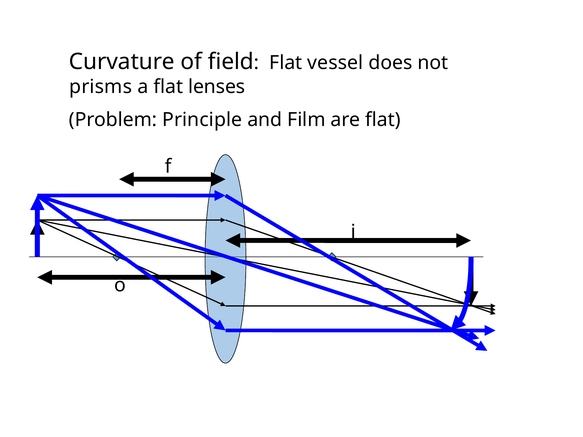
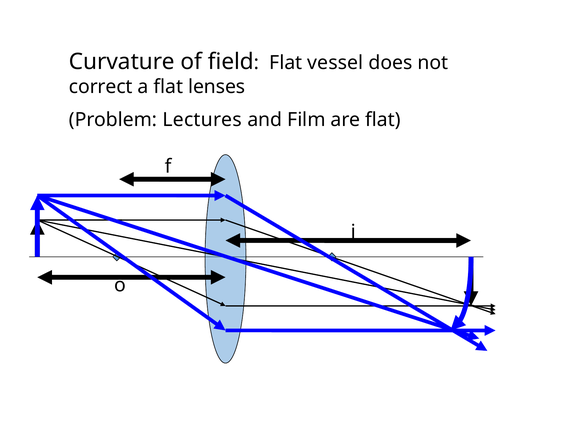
prisms: prisms -> correct (101, 87)
Principle: Principle -> Lectures (202, 120)
